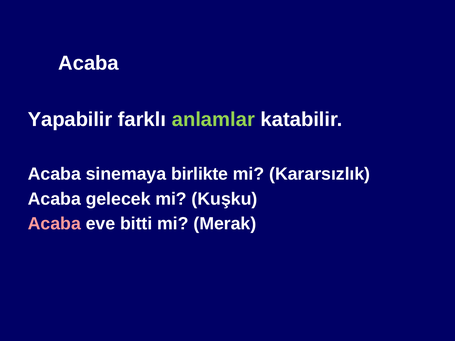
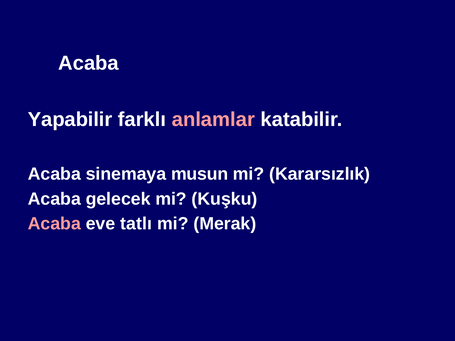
anlamlar colour: light green -> pink (213, 120)
birlikte: birlikte -> musun (200, 174)
bitti: bitti -> tatlı (136, 224)
